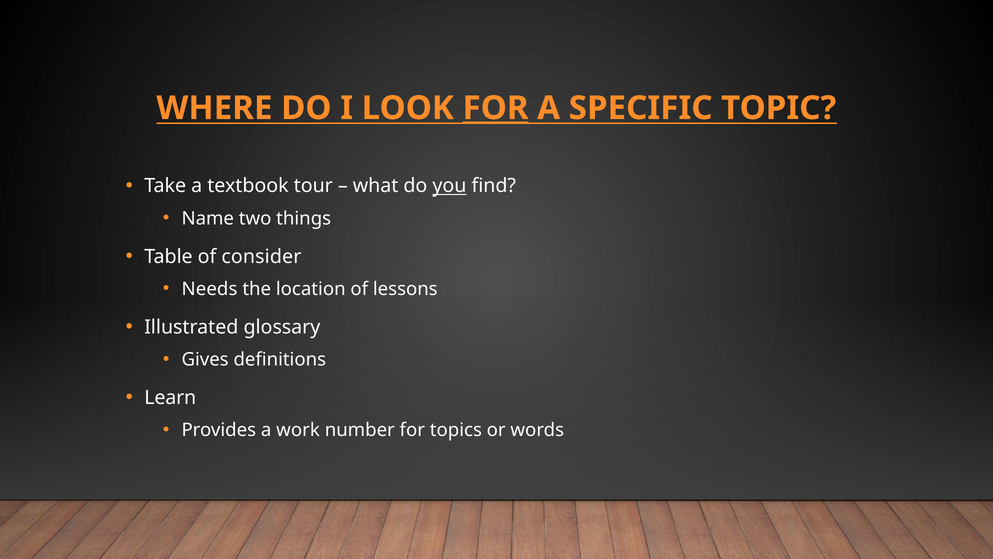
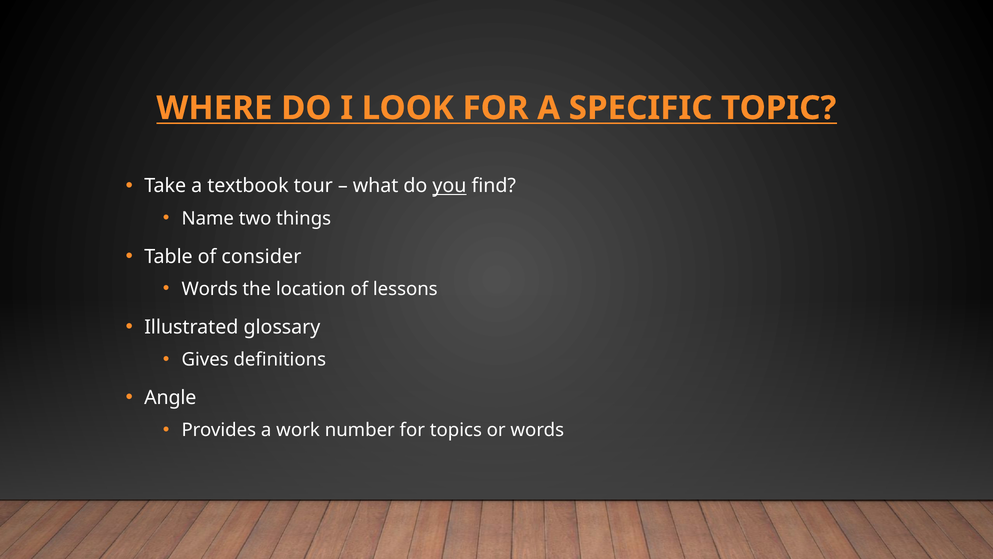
FOR underline: present -> none (496, 108)
Needs: Needs -> Words (210, 289)
Learn: Learn -> Angle (170, 397)
